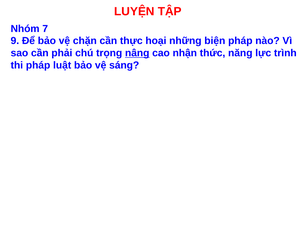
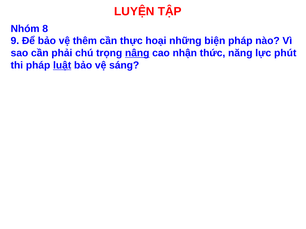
7: 7 -> 8 (45, 29)
chặn: chặn -> thêm (85, 41)
trình: trình -> phút (285, 53)
luật underline: none -> present (62, 65)
